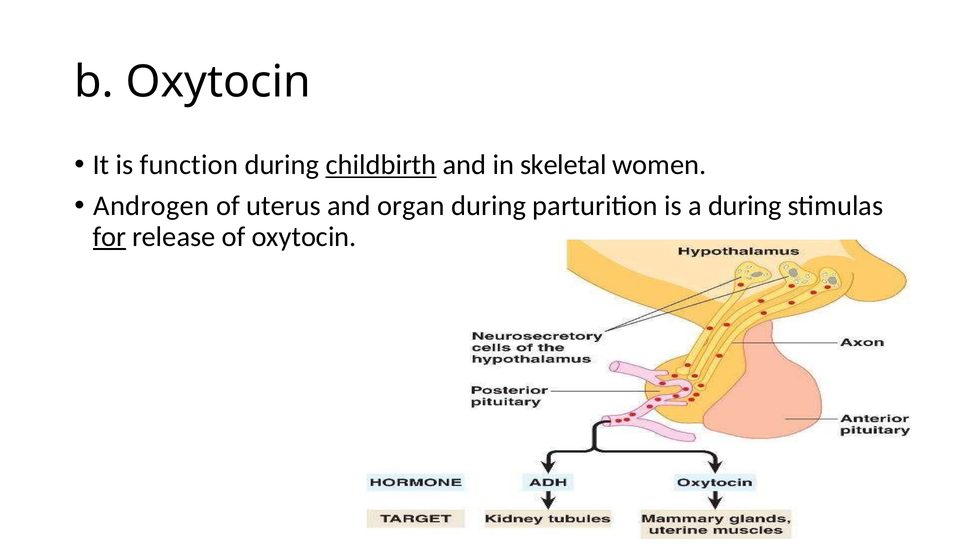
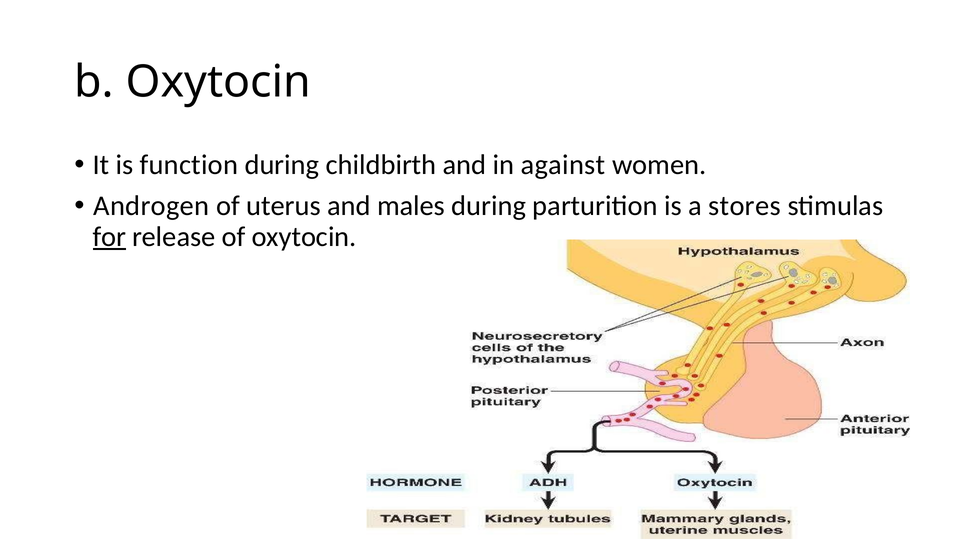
childbirth underline: present -> none (381, 165)
skeletal: skeletal -> against (563, 165)
organ: organ -> males (411, 206)
a during: during -> stores (745, 206)
